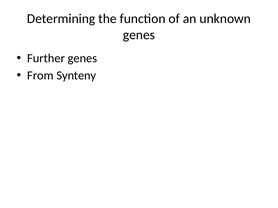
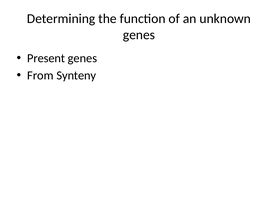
Further: Further -> Present (46, 58)
